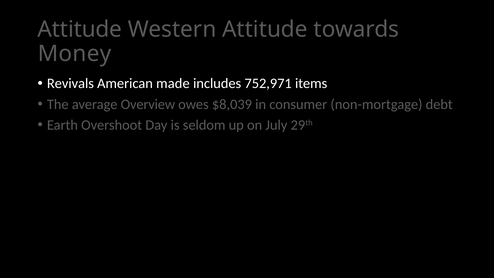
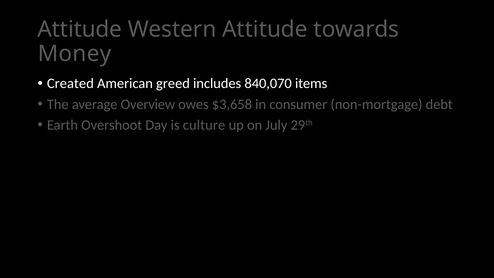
Revivals: Revivals -> Created (70, 84)
made: made -> greed (173, 84)
752,971: 752,971 -> 840,070 (268, 84)
$8,039: $8,039 -> $3,658 (232, 104)
seldom: seldom -> culture (204, 125)
